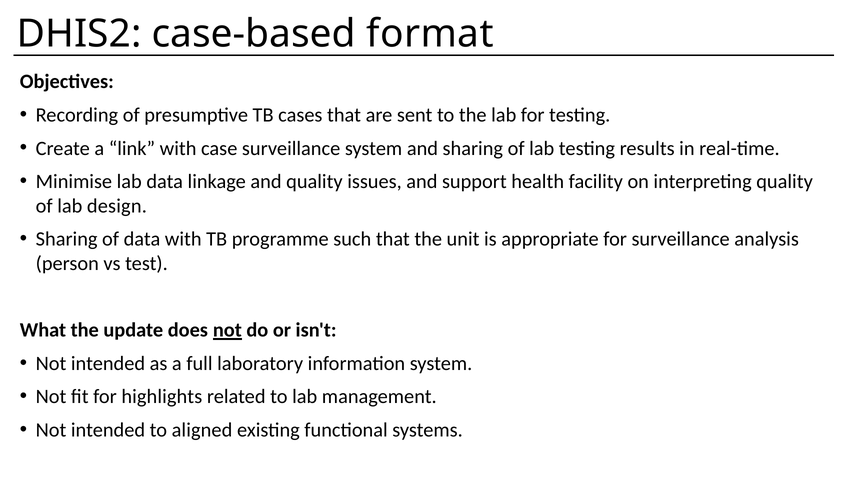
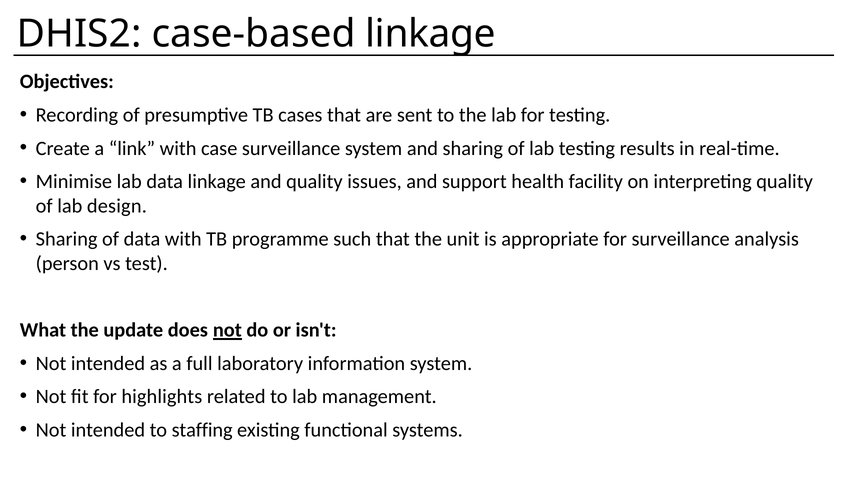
case-based format: format -> linkage (430, 34)
aligned: aligned -> staffing (202, 430)
